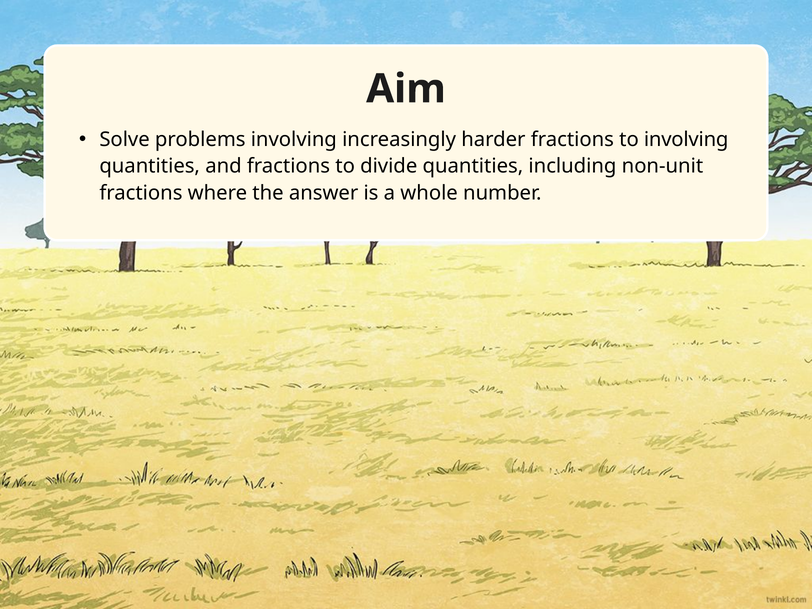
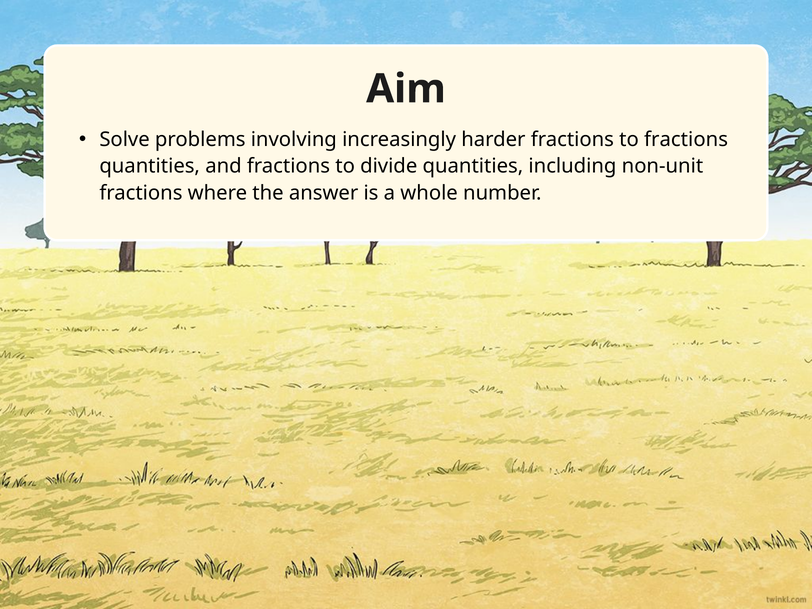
to involving: involving -> fractions (686, 139)
